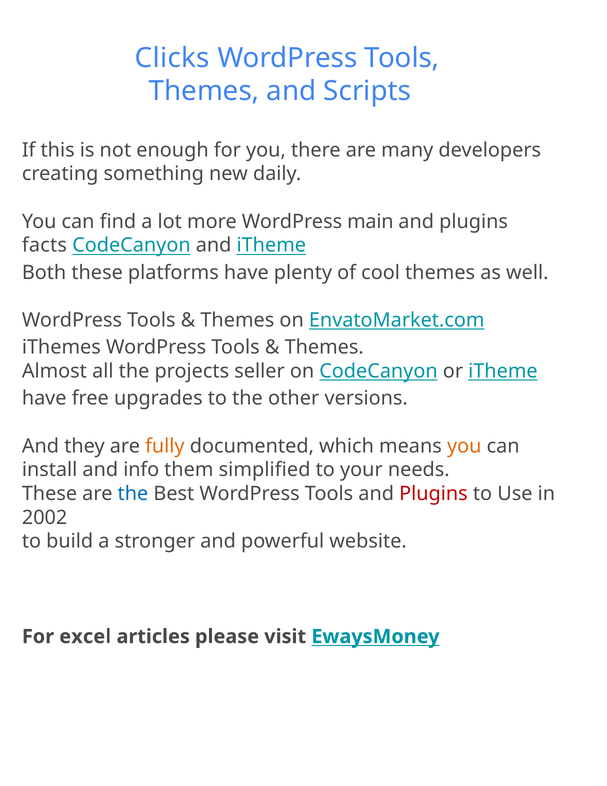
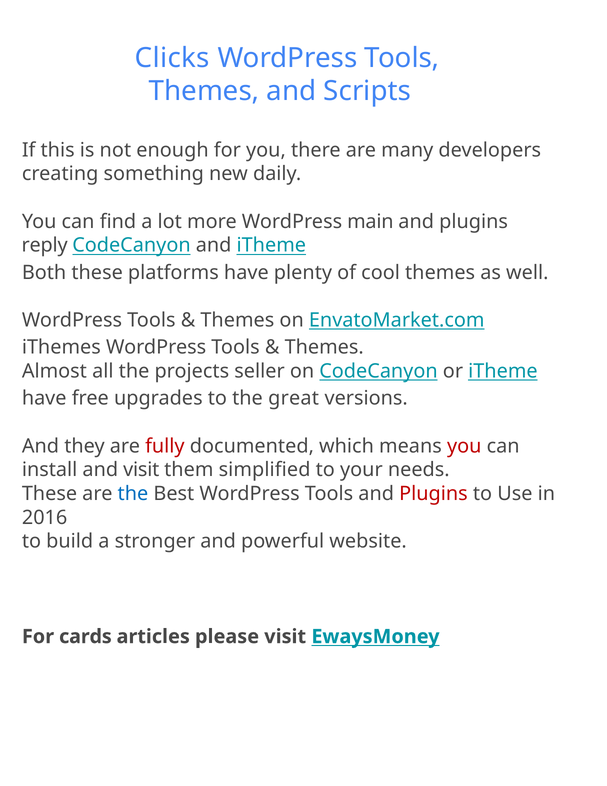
facts: facts -> reply (45, 245)
other: other -> great (294, 398)
fully colour: orange -> red (165, 446)
you colour: orange -> red (464, 446)
and info: info -> visit (141, 470)
2002: 2002 -> 2016 (45, 517)
excel: excel -> cards (85, 636)
